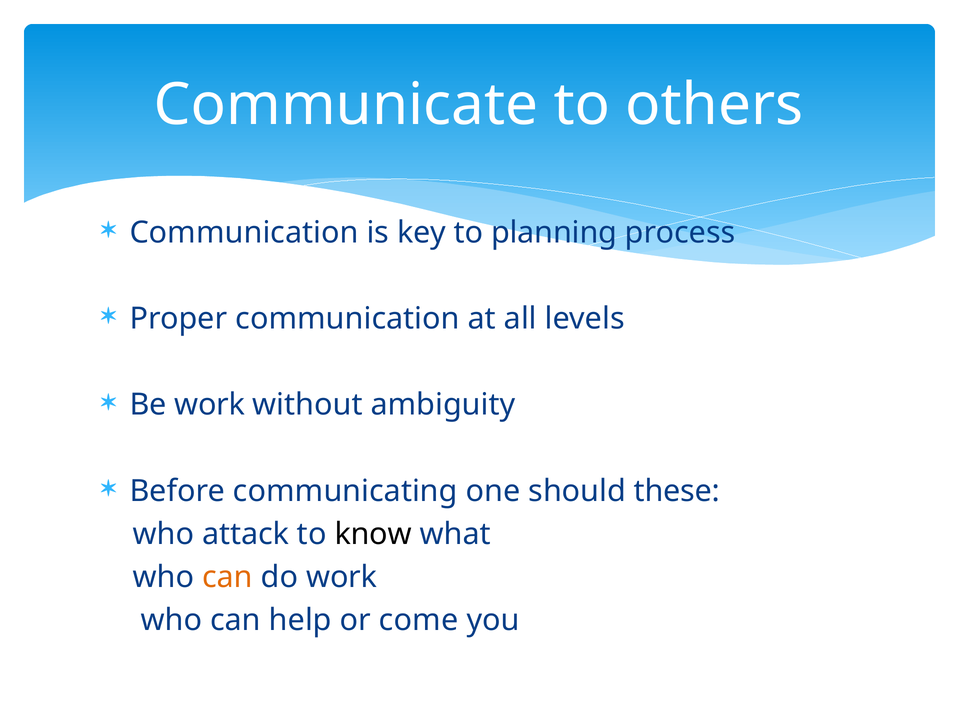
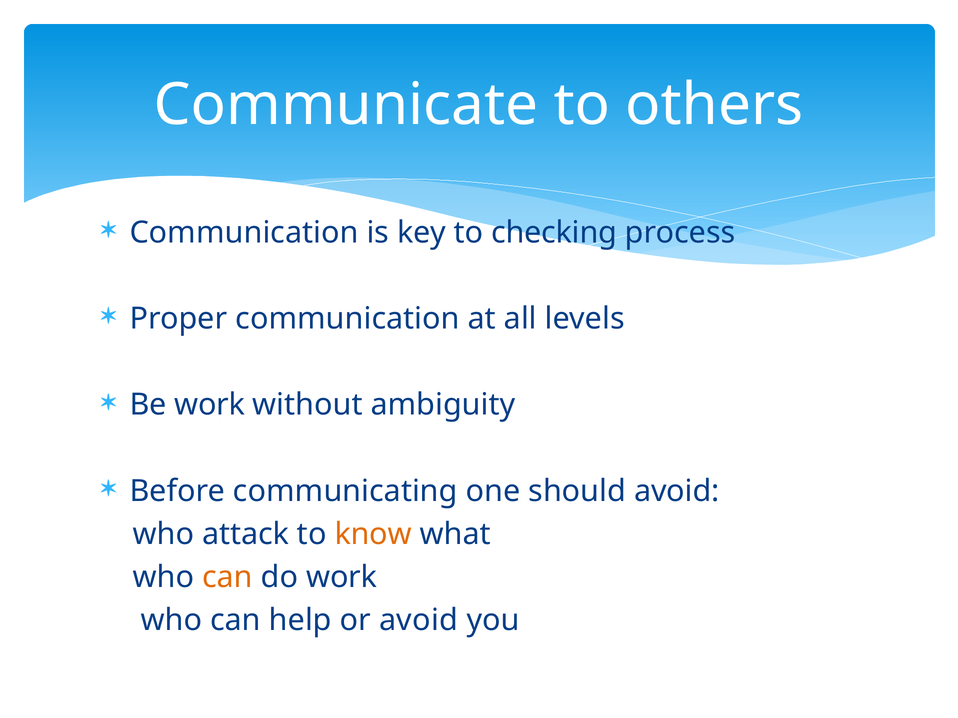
planning: planning -> checking (554, 233)
should these: these -> avoid (677, 491)
know colour: black -> orange (373, 534)
or come: come -> avoid (419, 620)
